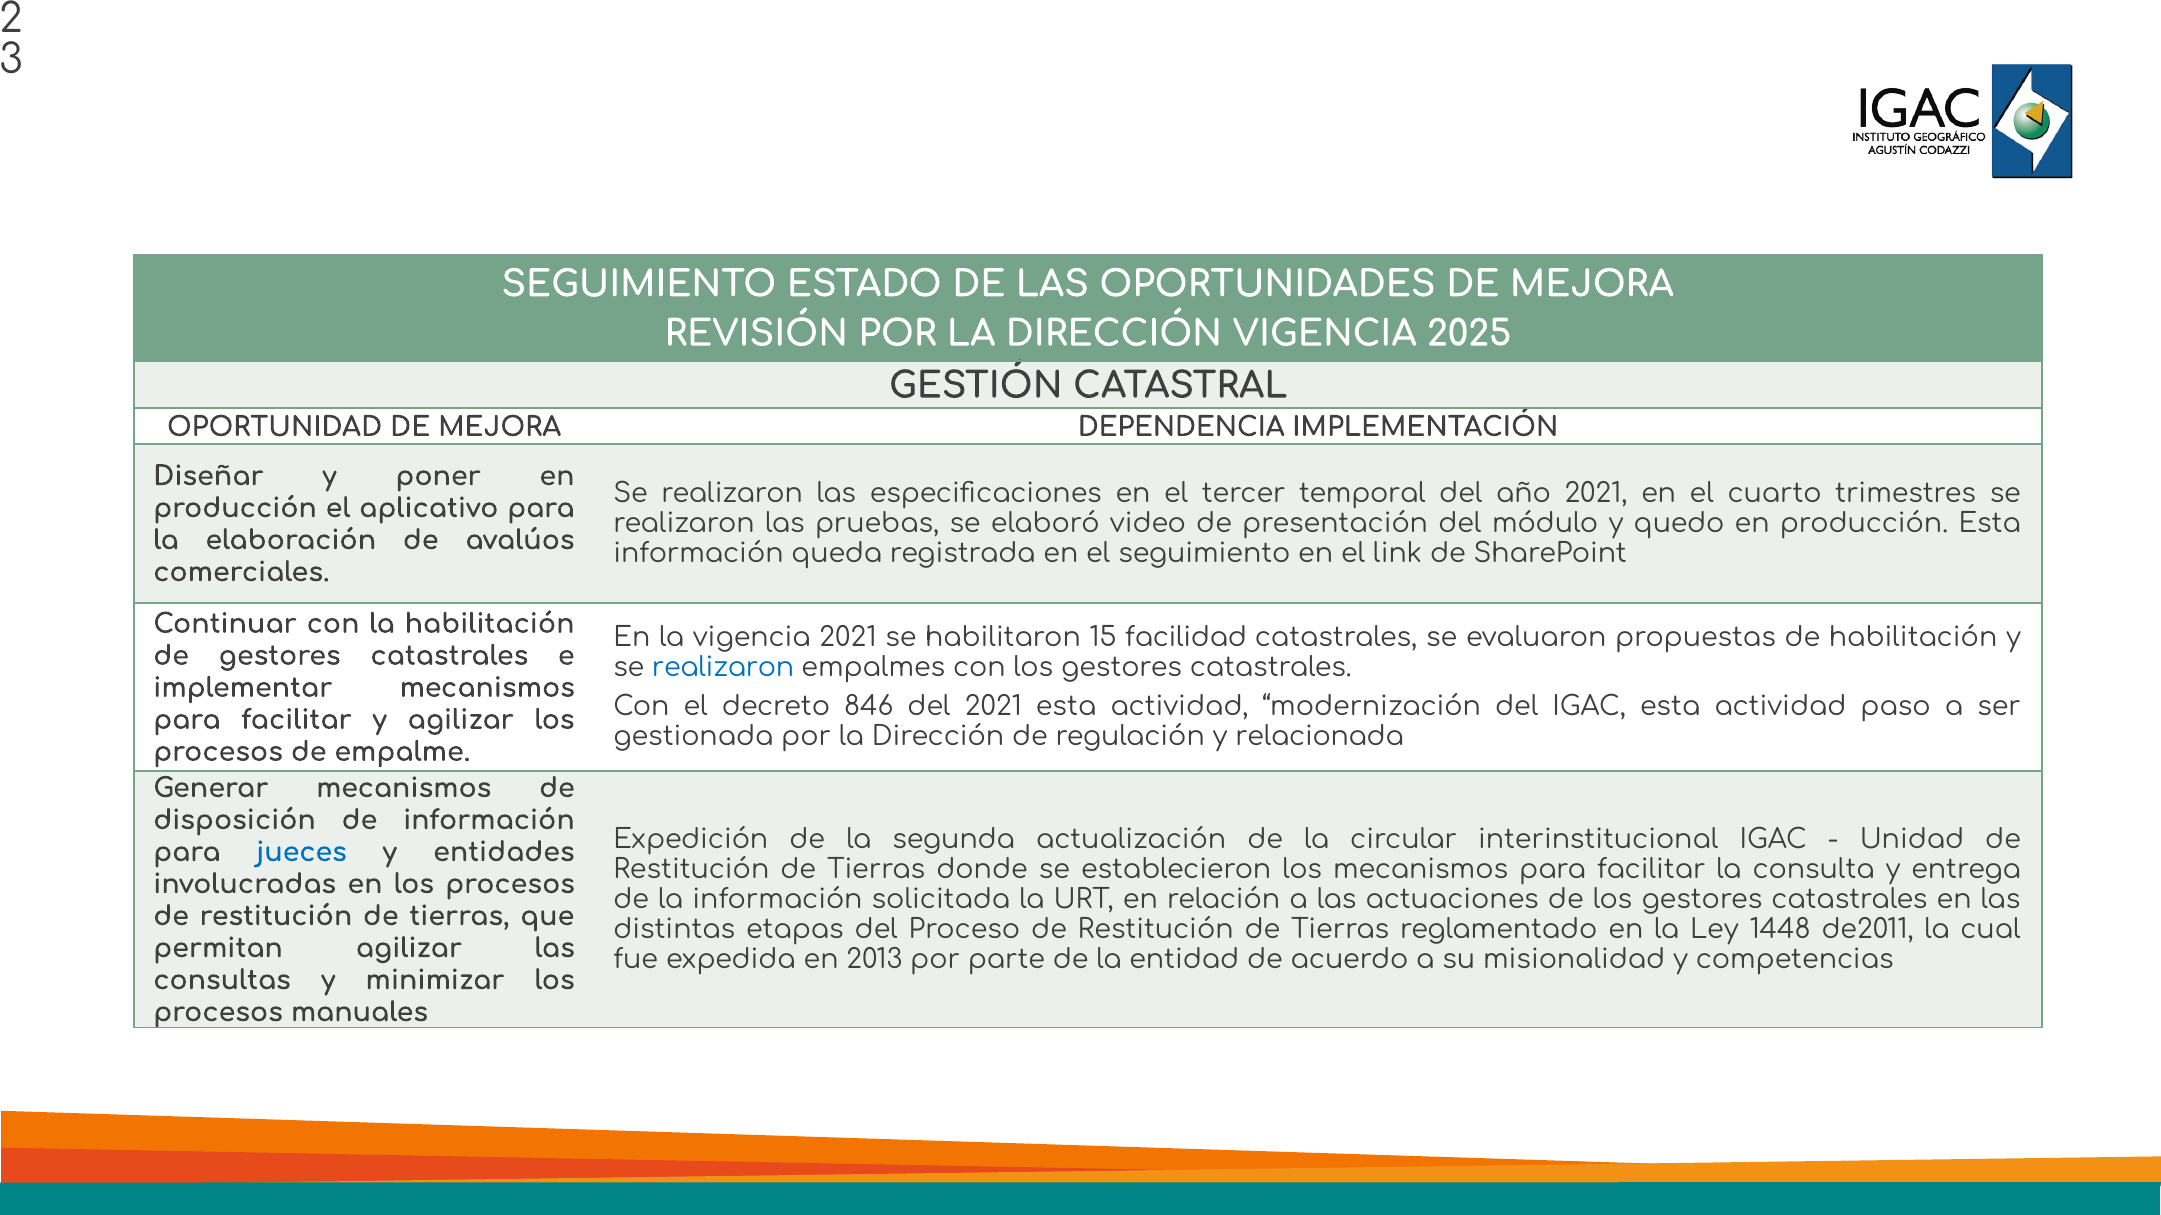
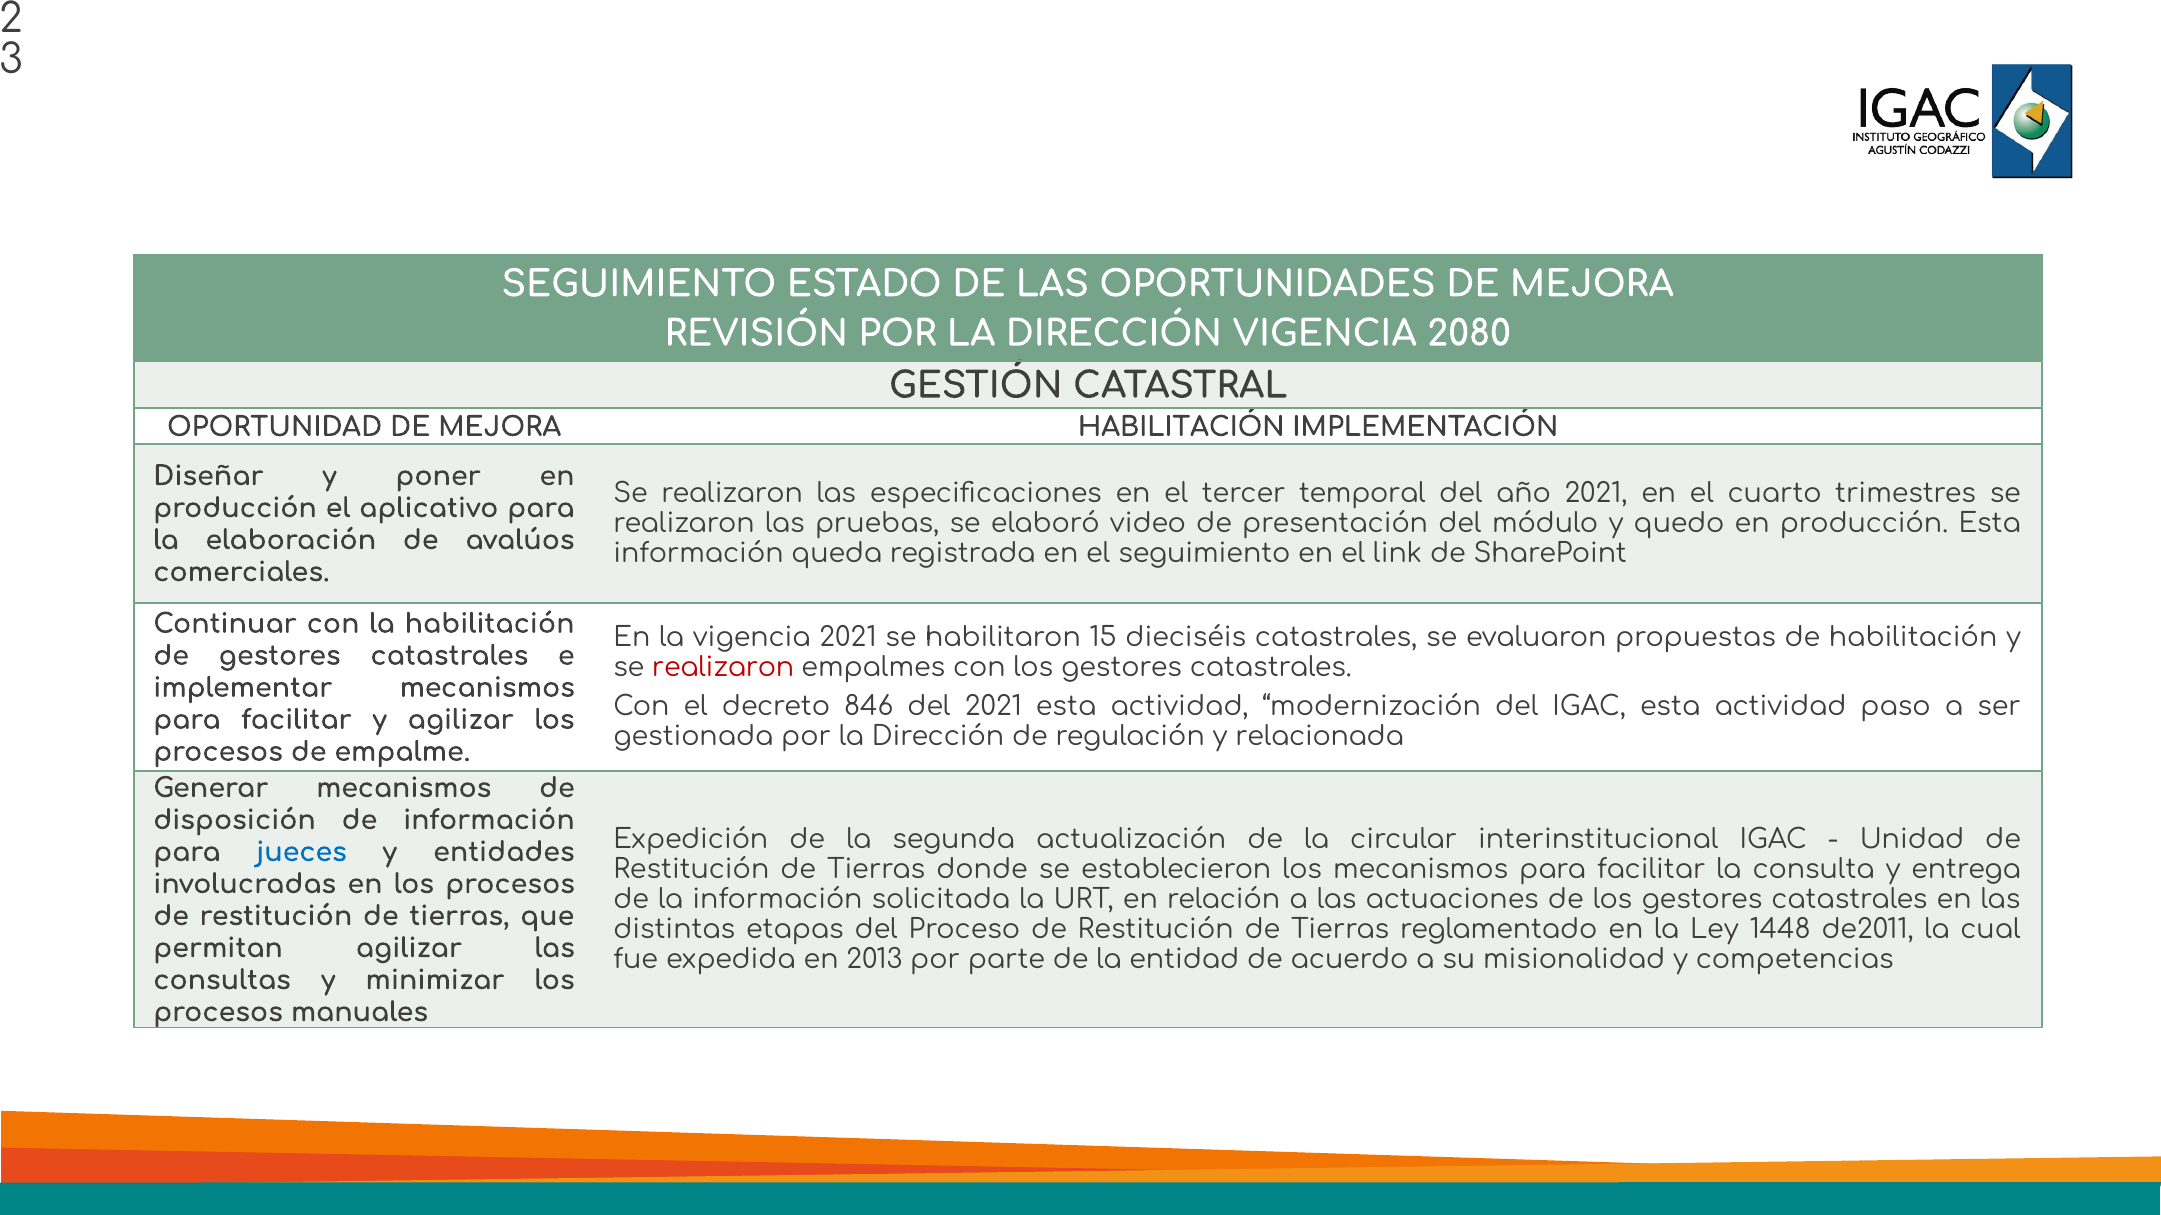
2025: 2025 -> 2080 (1469, 334)
MEJORA DEPENDENCIA: DEPENDENCIA -> HABILITACIÓN (1181, 427)
facilidad: facilidad -> dieciséis (1186, 638)
realizaron colour: blue -> red (723, 668)
